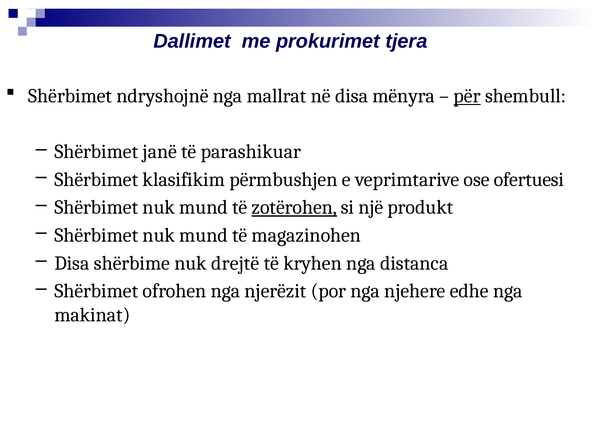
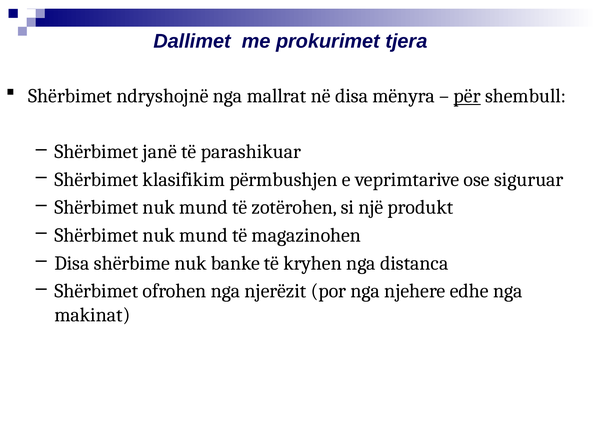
ofertuesi: ofertuesi -> siguruar (529, 179)
zotërohen underline: present -> none (294, 207)
drejtë: drejtë -> banke (235, 263)
